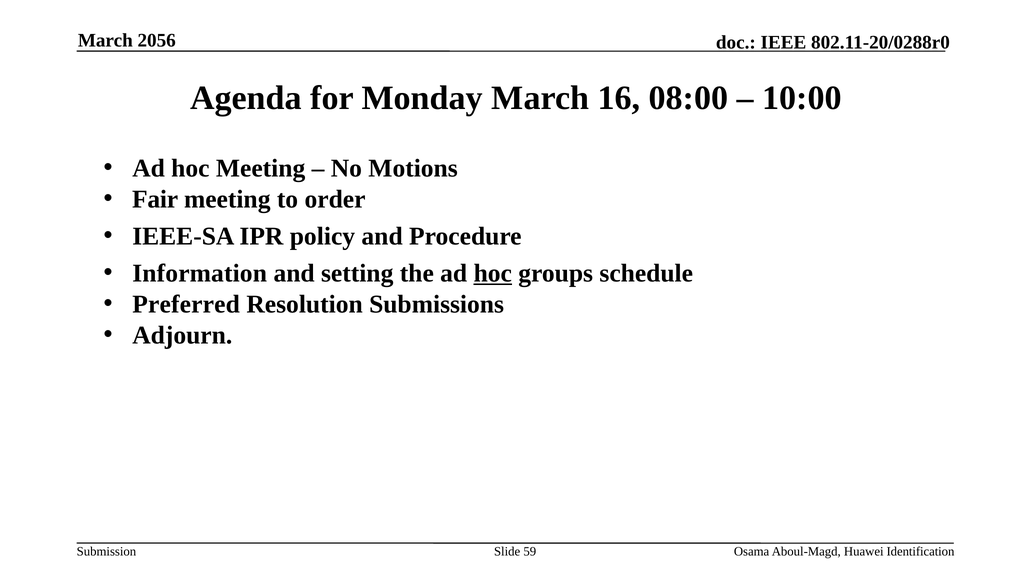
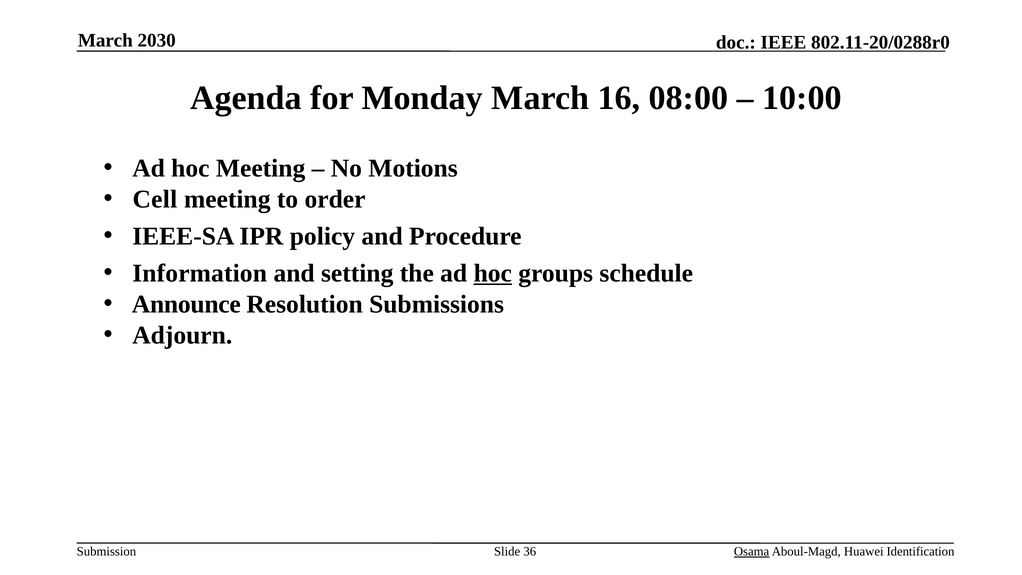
2056: 2056 -> 2030 (157, 41)
Fair: Fair -> Cell (155, 199)
Preferred: Preferred -> Announce (186, 304)
59: 59 -> 36 (530, 551)
Osama underline: none -> present (752, 551)
